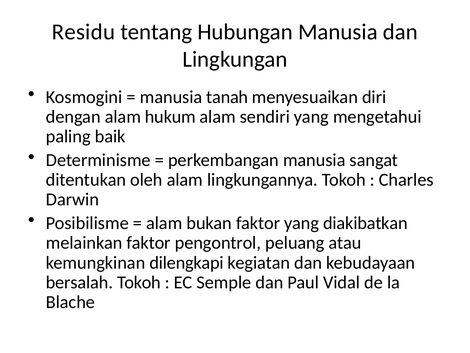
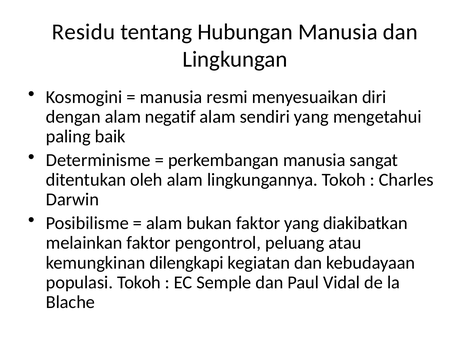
tanah: tanah -> resmi (227, 97)
hukum: hukum -> negatif (170, 117)
bersalah: bersalah -> populasi (79, 282)
